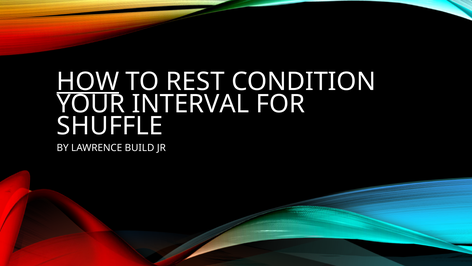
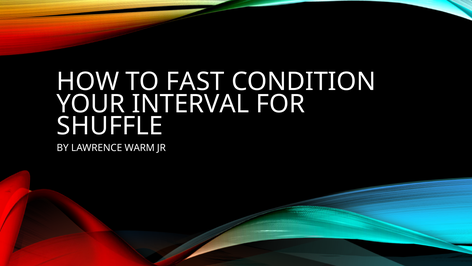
HOW underline: present -> none (88, 82)
REST: REST -> FAST (195, 82)
BUILD: BUILD -> WARM (140, 148)
